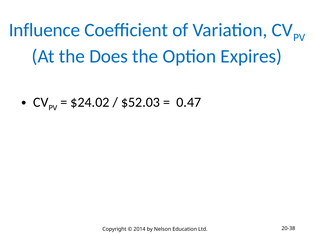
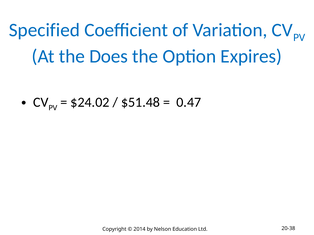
Influence: Influence -> Specified (44, 30)
$52.03: $52.03 -> $51.48 (141, 103)
